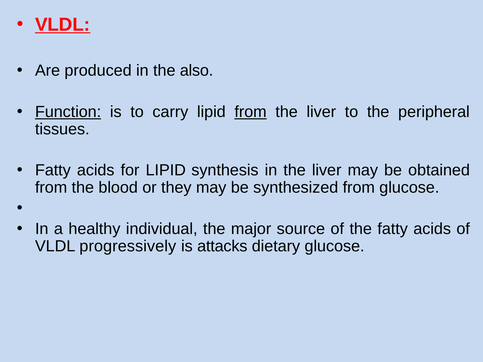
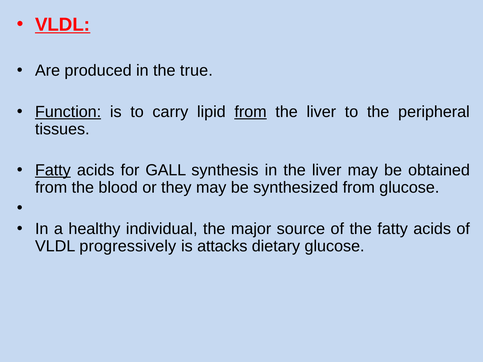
also: also -> true (196, 71)
Fatty underline: none -> present (53, 170)
for LIPID: LIPID -> GALL (166, 170)
